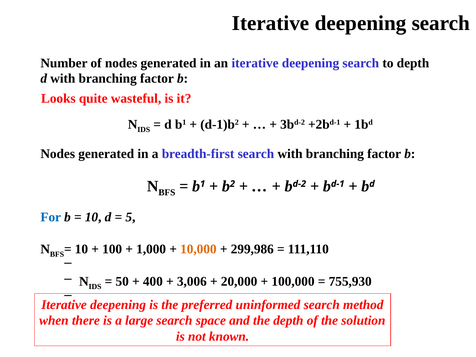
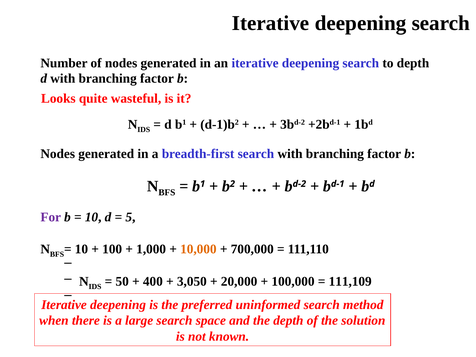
For colour: blue -> purple (51, 217)
299,986: 299,986 -> 700,000 (252, 249)
3,006: 3,006 -> 3,050 (192, 281)
755,930: 755,930 -> 111,109 (350, 281)
